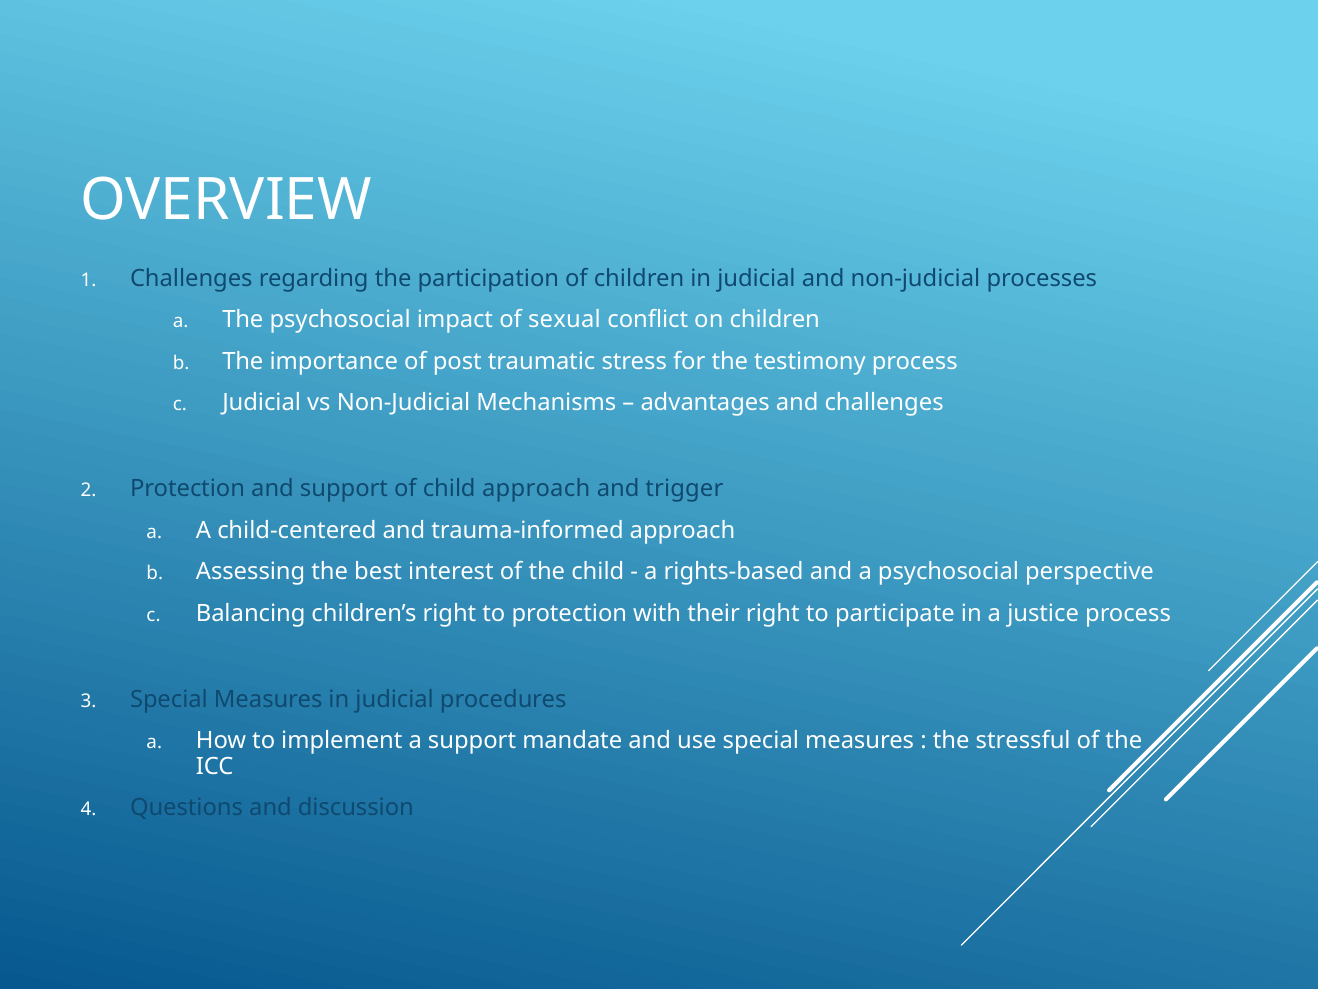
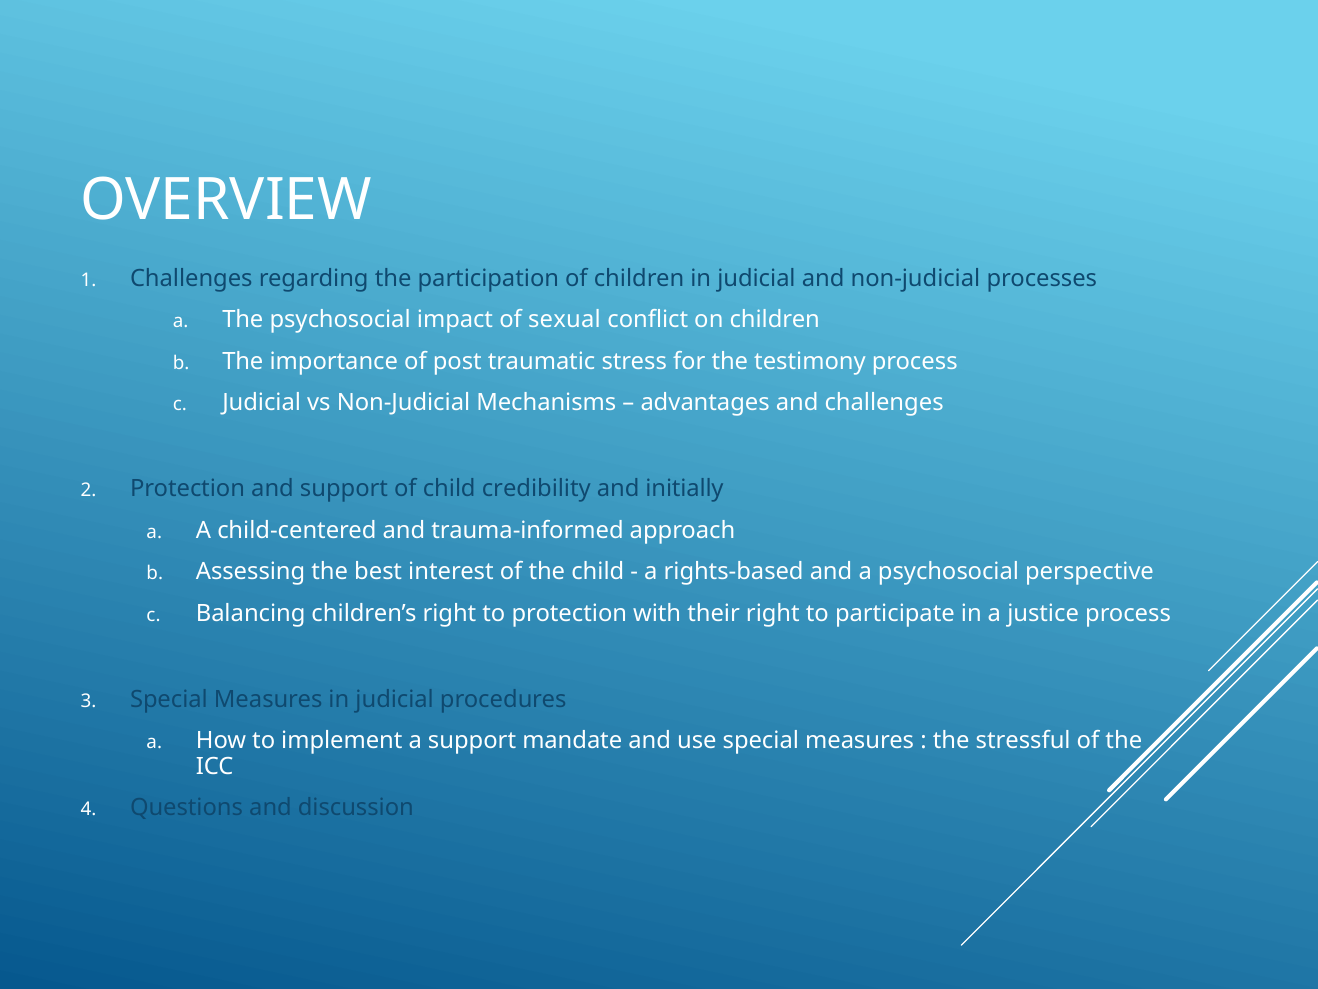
child approach: approach -> credibility (536, 488)
trigger: trigger -> initially (685, 488)
